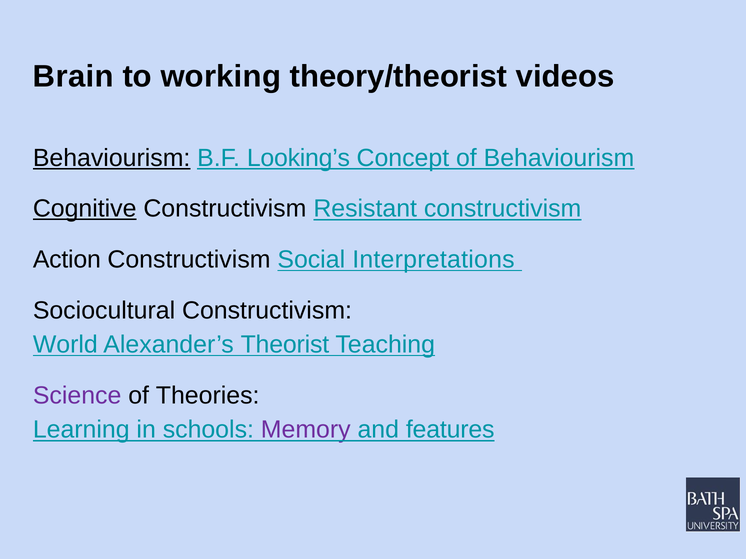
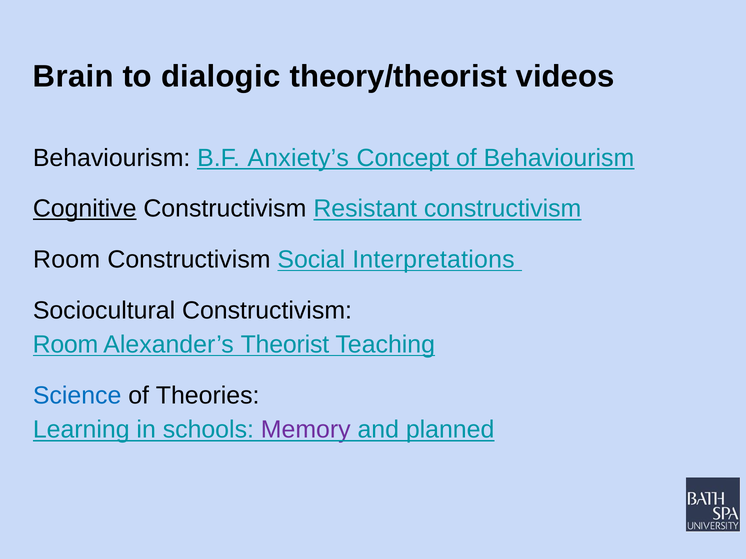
working: working -> dialogic (221, 77)
Behaviourism underline: present -> none (112, 158)
Looking’s: Looking’s -> Anxiety’s (298, 158)
Action: Action -> Room (67, 260)
World: World -> Room (65, 345)
Science colour: purple -> blue (77, 396)
features: features -> planned (450, 430)
